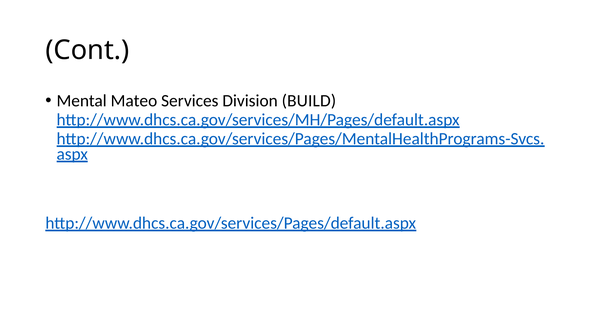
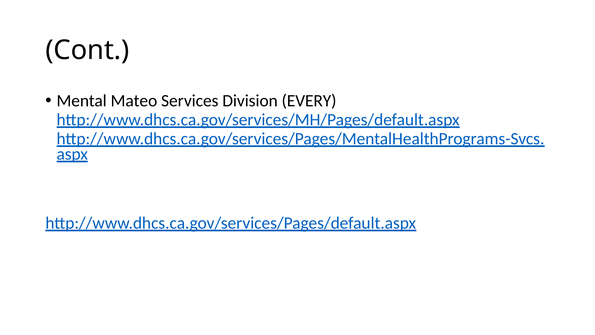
BUILD: BUILD -> EVERY (309, 101)
